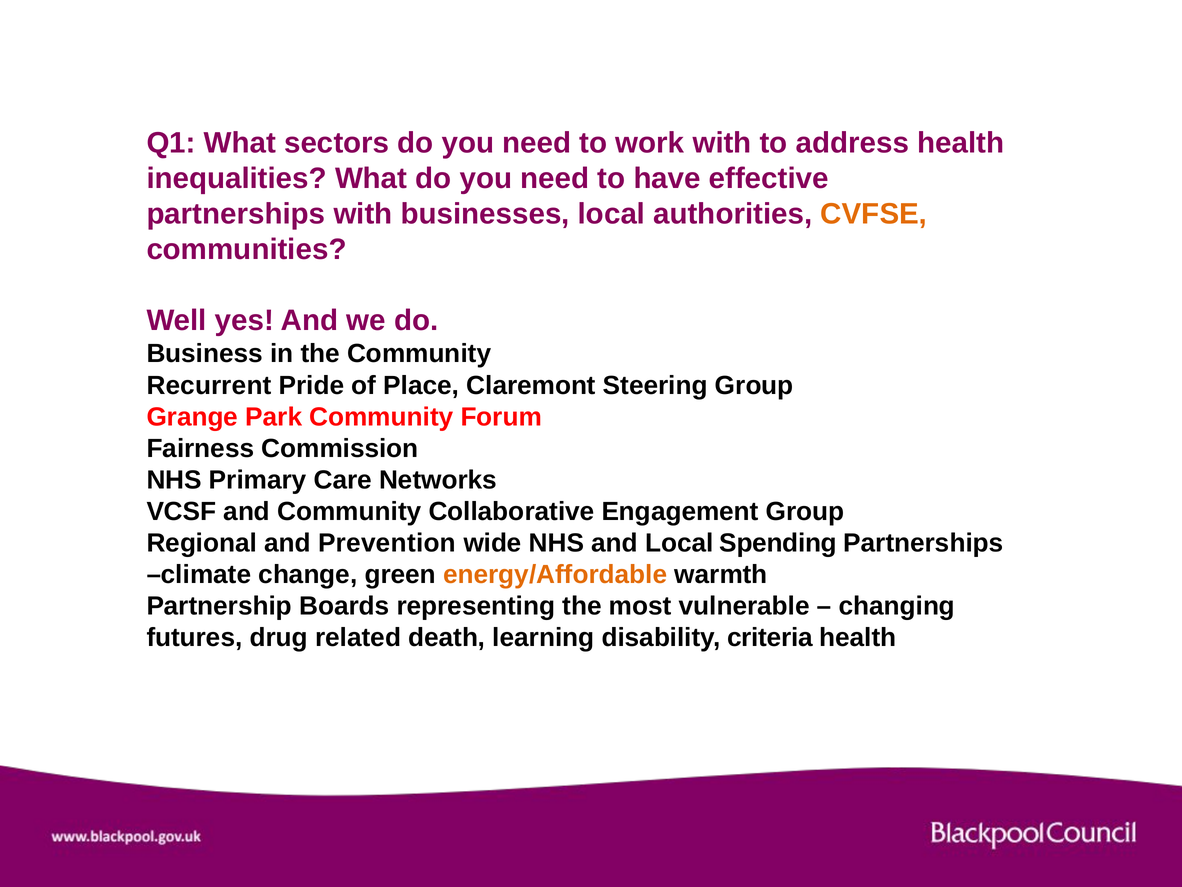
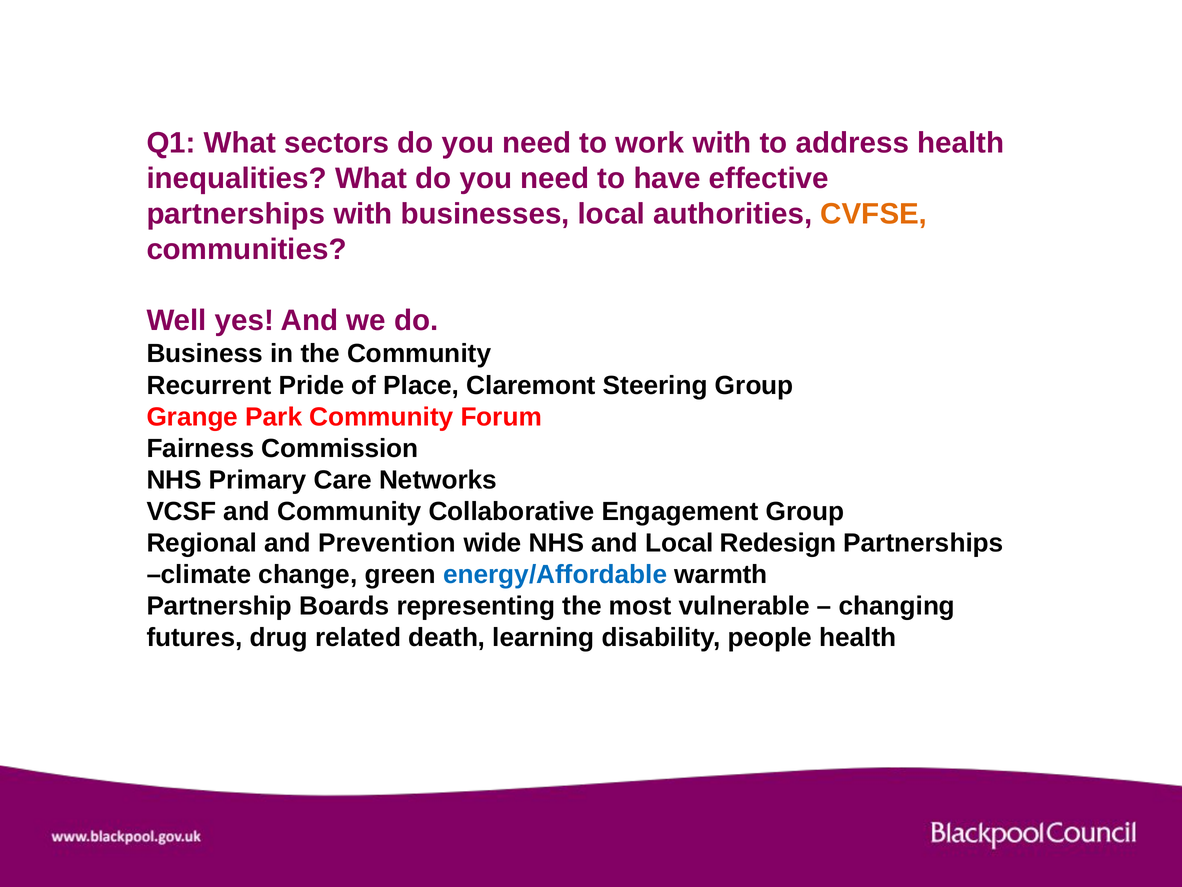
Spending: Spending -> Redesign (778, 543)
energy/Affordable colour: orange -> blue (555, 574)
criteria: criteria -> people (770, 637)
